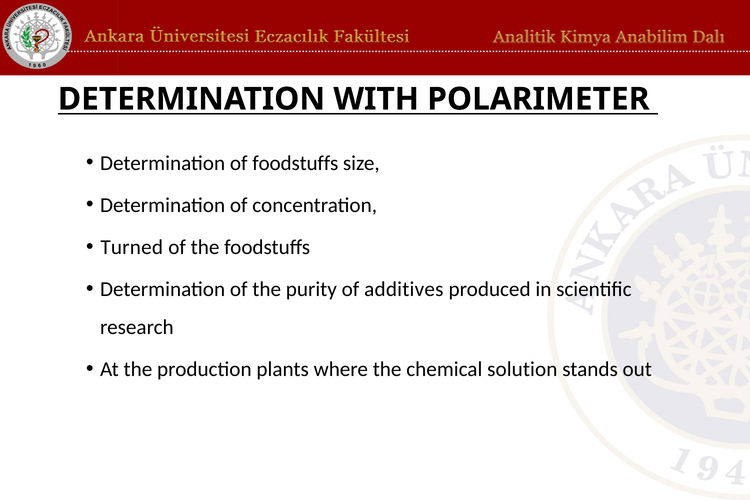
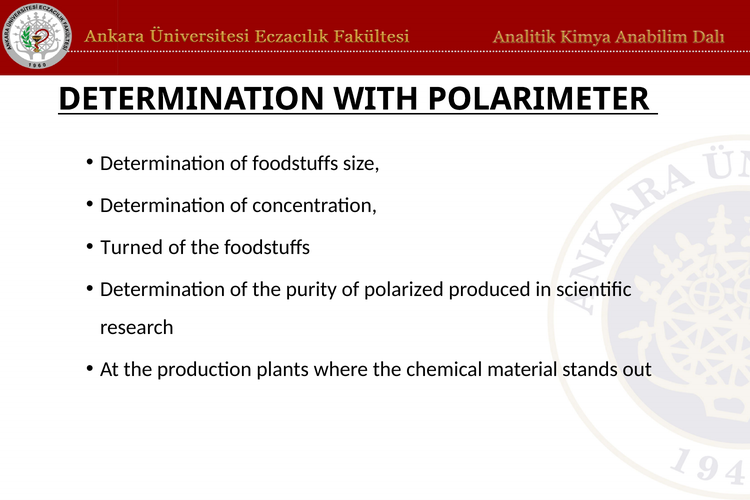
additives: additives -> polarized (404, 289)
solution: solution -> material (522, 369)
